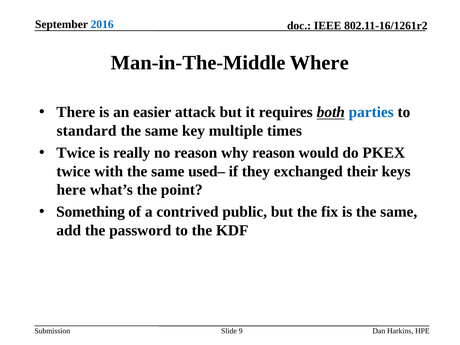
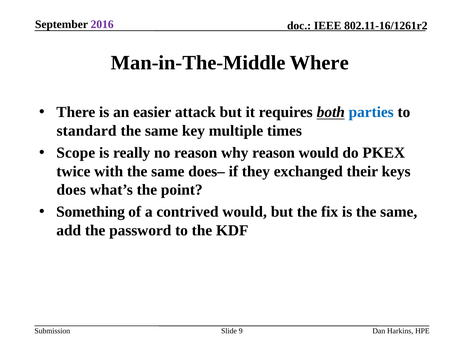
2016 colour: blue -> purple (102, 24)
Twice: Twice -> Scope (76, 153)
used–: used– -> does– (207, 171)
here: here -> does (71, 190)
contrived public: public -> would (245, 212)
